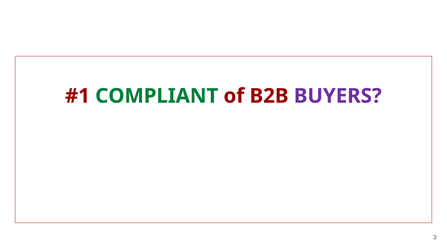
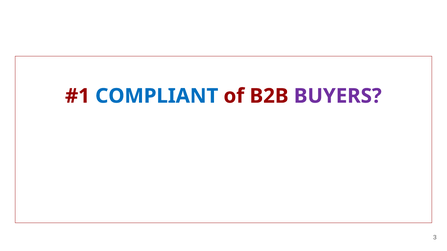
COMPLIANT colour: green -> blue (157, 96)
